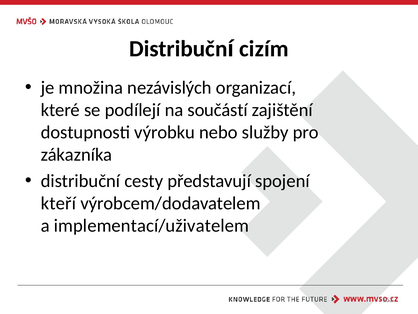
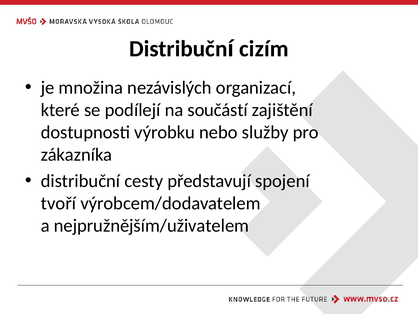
kteří: kteří -> tvoří (58, 203)
implementací/uživatelem: implementací/uživatelem -> nejpružnějším/uživatelem (151, 225)
